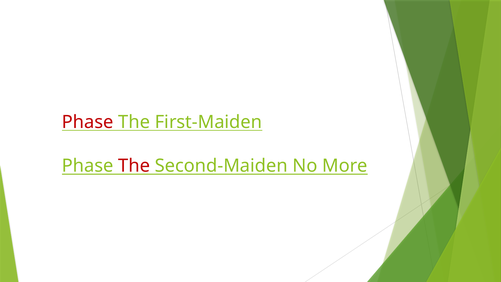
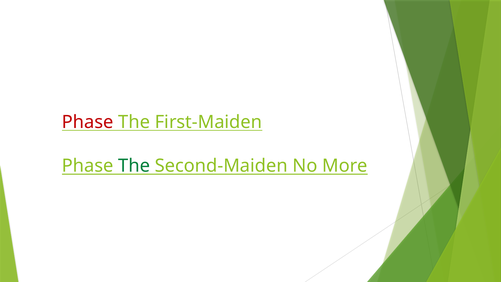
The colour: red -> green (134, 166)
